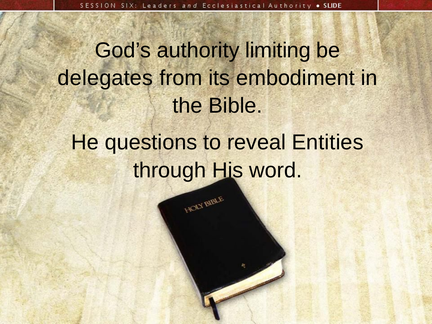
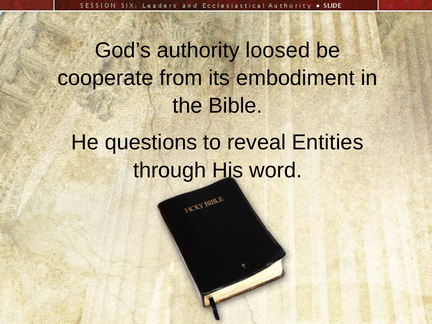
limiting: limiting -> loosed (278, 50)
delegates: delegates -> cooperate (105, 78)
